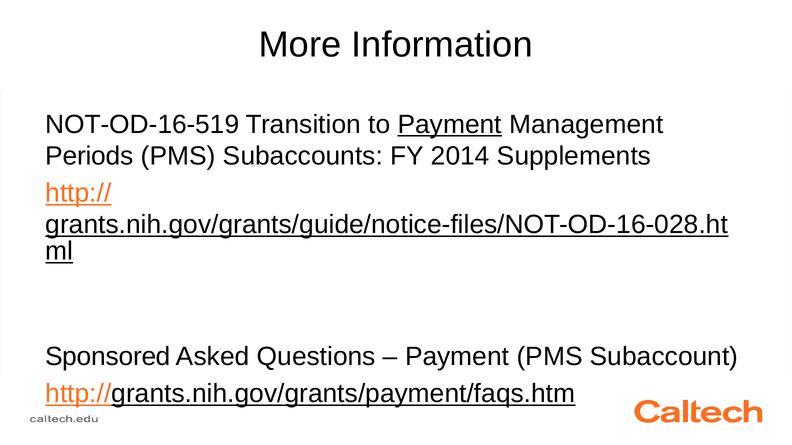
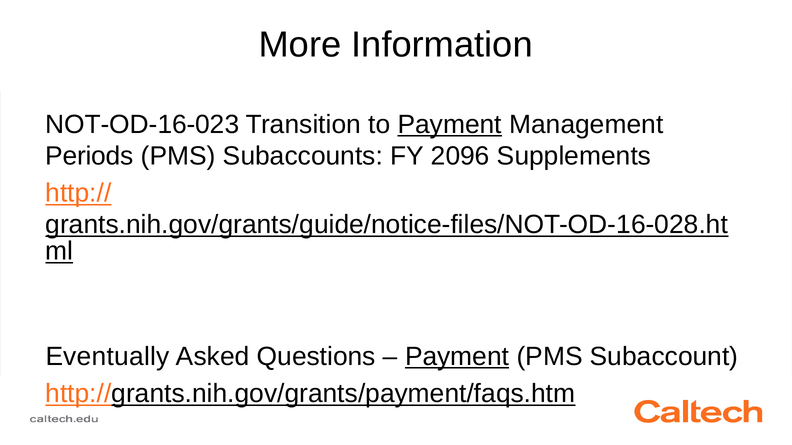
NOT-OD-16-519: NOT-OD-16-519 -> NOT-OD-16-023 (142, 125)
2014: 2014 -> 2096 (460, 156)
Sponsored: Sponsored -> Eventually (108, 357)
Payment underline: none -> present (457, 357)
